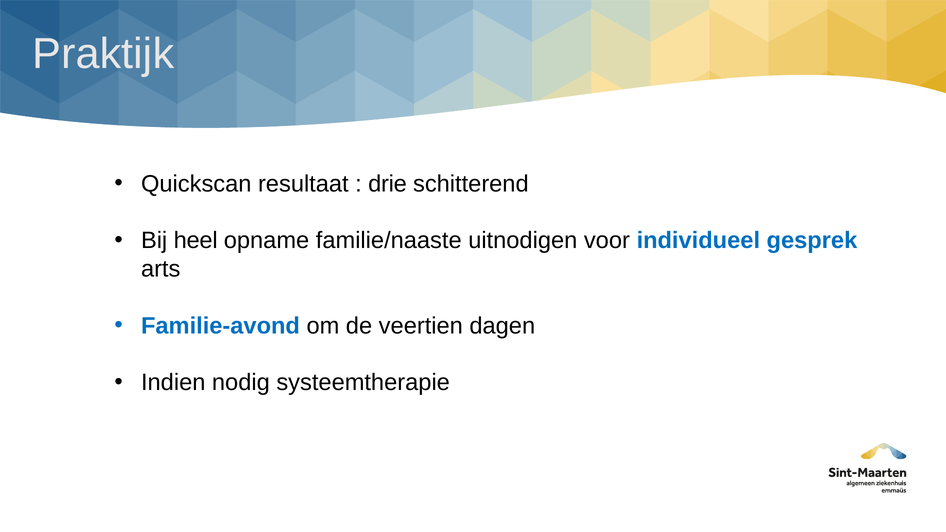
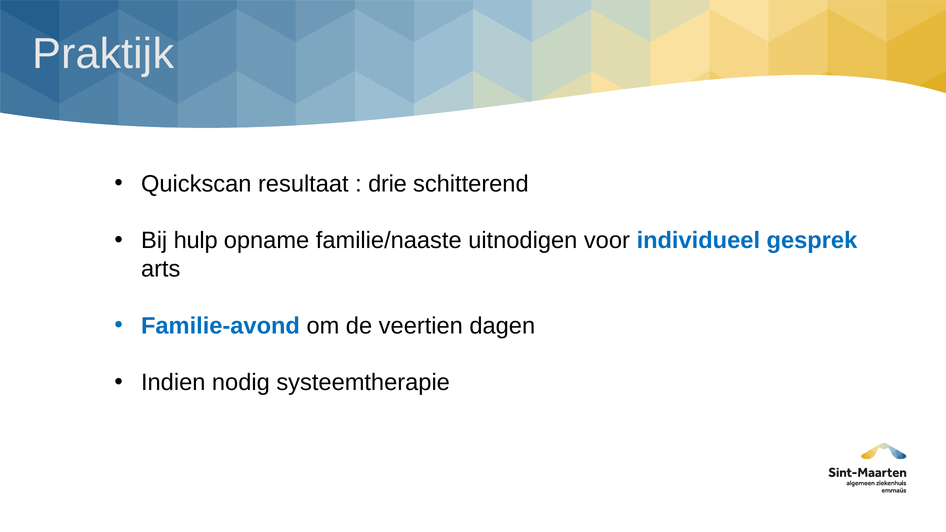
heel: heel -> hulp (196, 241)
